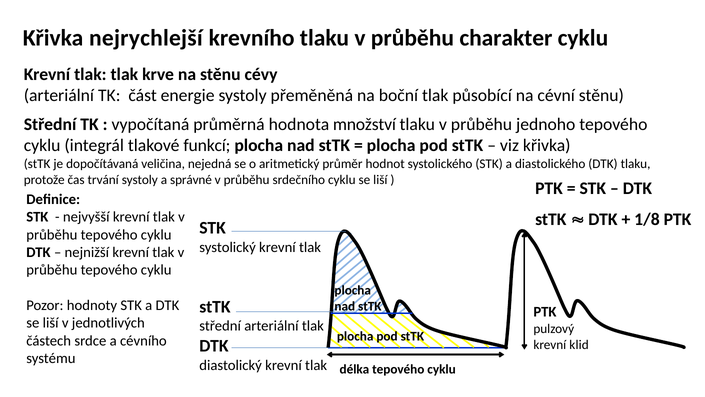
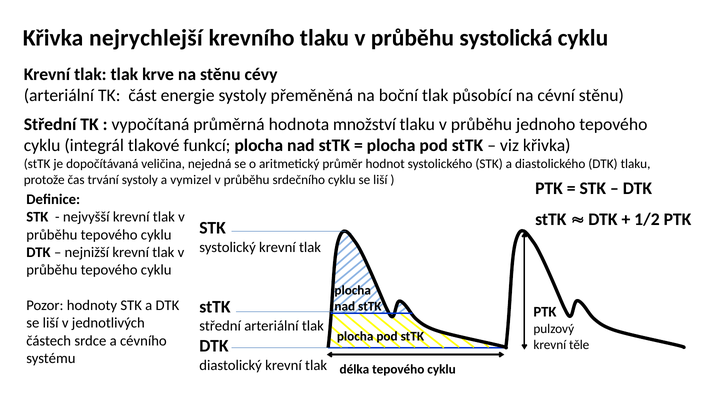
charakter: charakter -> systolická (506, 38)
správné: správné -> vymizel (191, 180)
1/8: 1/8 -> 1/2 (647, 219)
klid: klid -> těle (579, 344)
